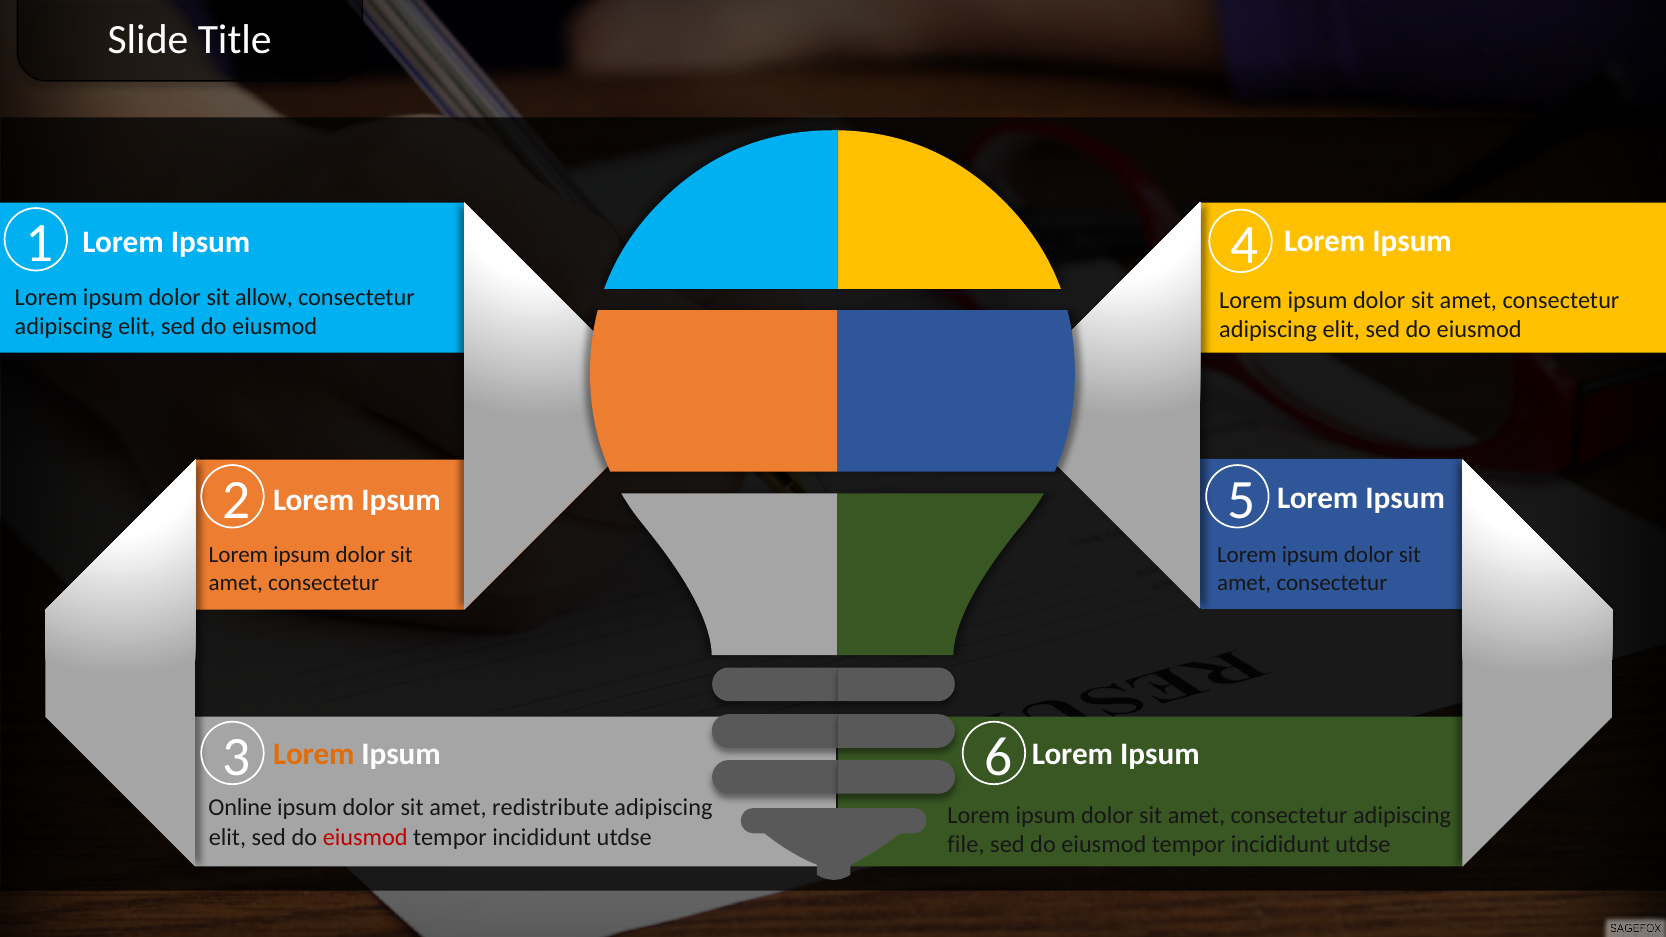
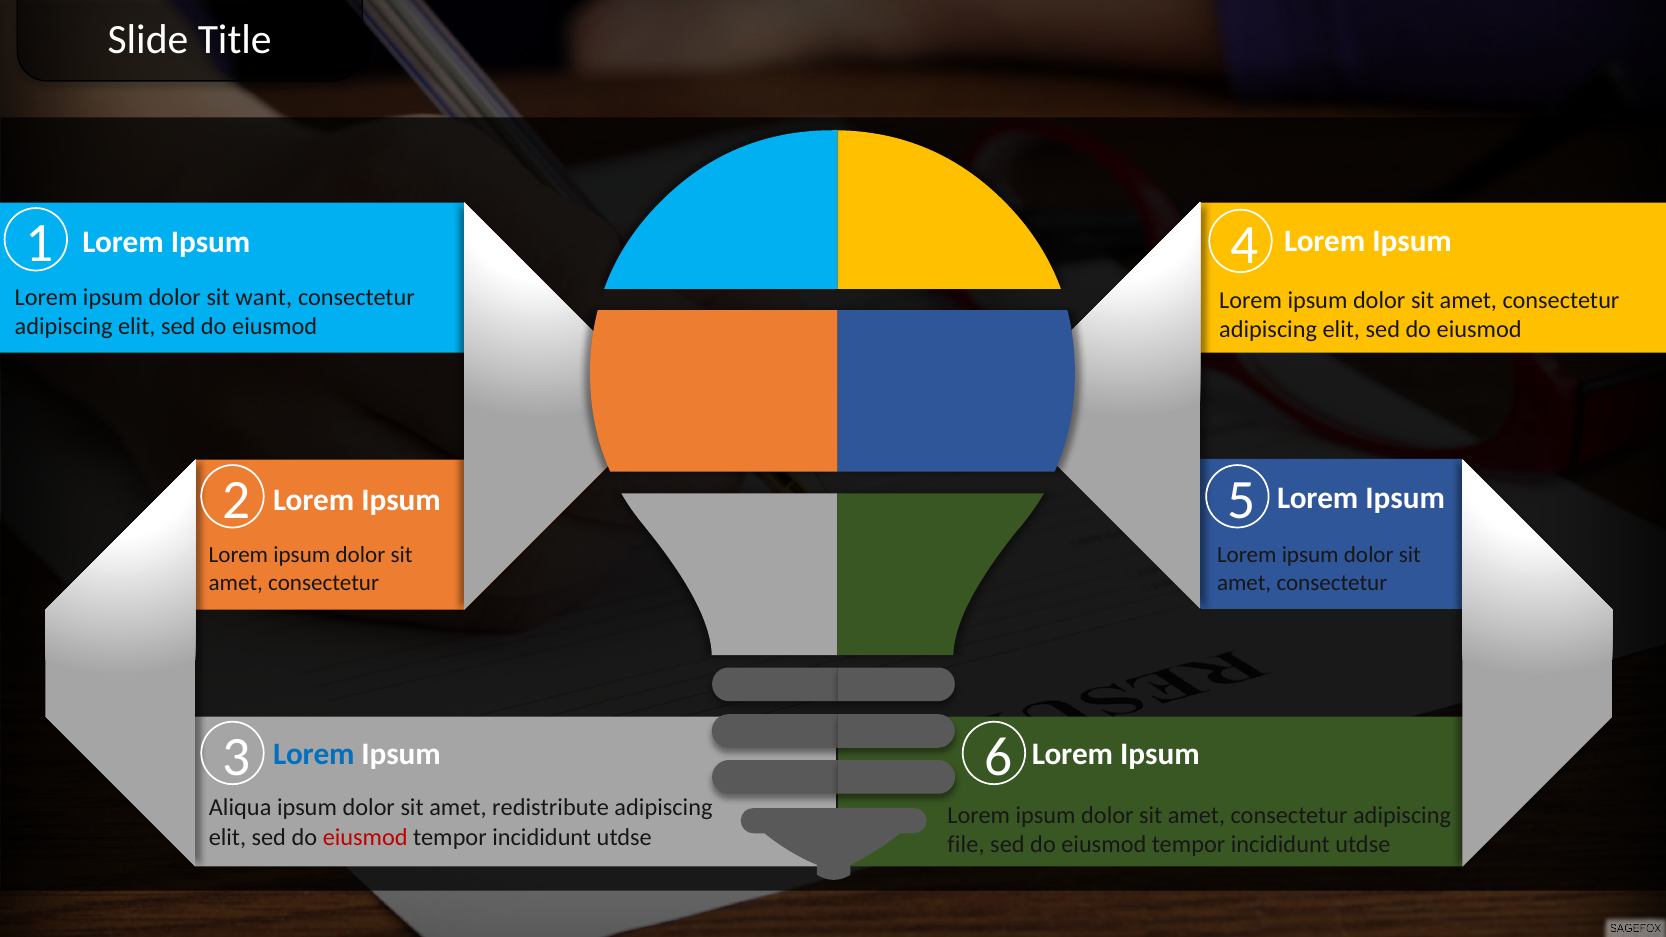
allow: allow -> want (264, 297)
Lorem colour: orange -> blue (314, 754)
Online: Online -> Aliqua (240, 808)
